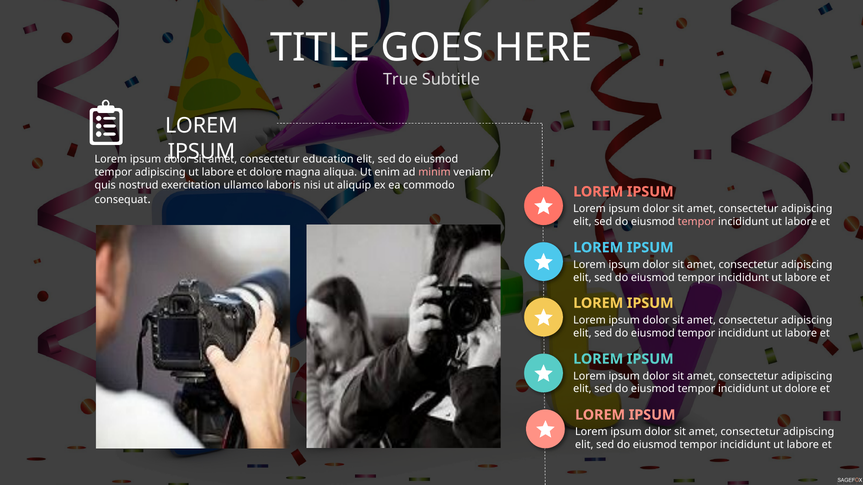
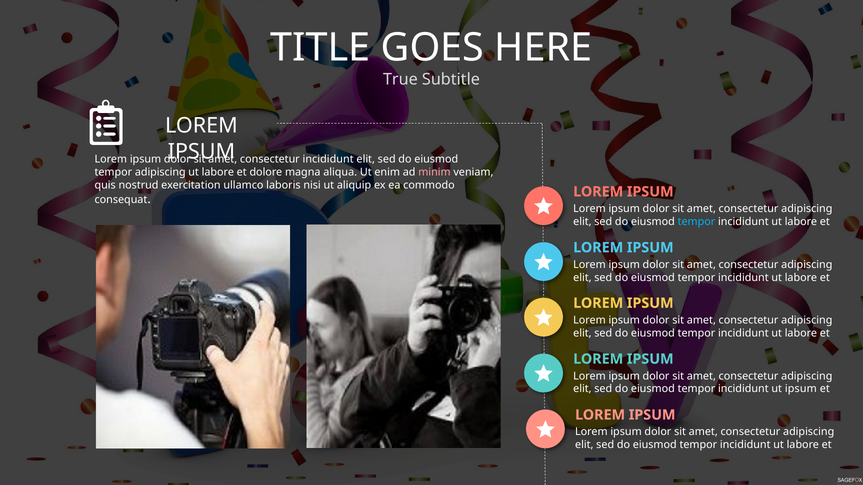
consectetur education: education -> incididunt (328, 159)
tempor colour: pink -> light blue (696, 222)
ut dolore: dolore -> ipsum (801, 389)
